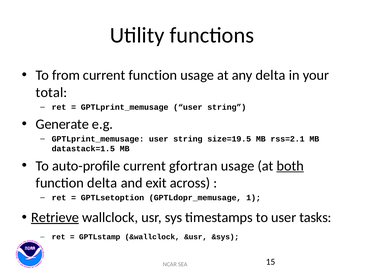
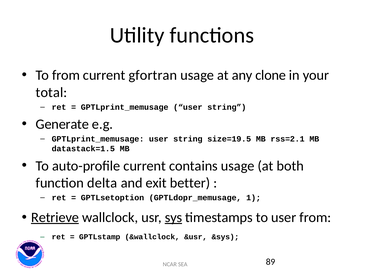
current function: function -> gfortran (153, 75)
any delta: delta -> clone (271, 75)
gfortran: gfortran -> contains (193, 166)
both underline: present -> none (290, 166)
across: across -> better (190, 183)
sys underline: none -> present (174, 218)
user tasks: tasks -> from (315, 218)
15: 15 -> 89 (271, 262)
